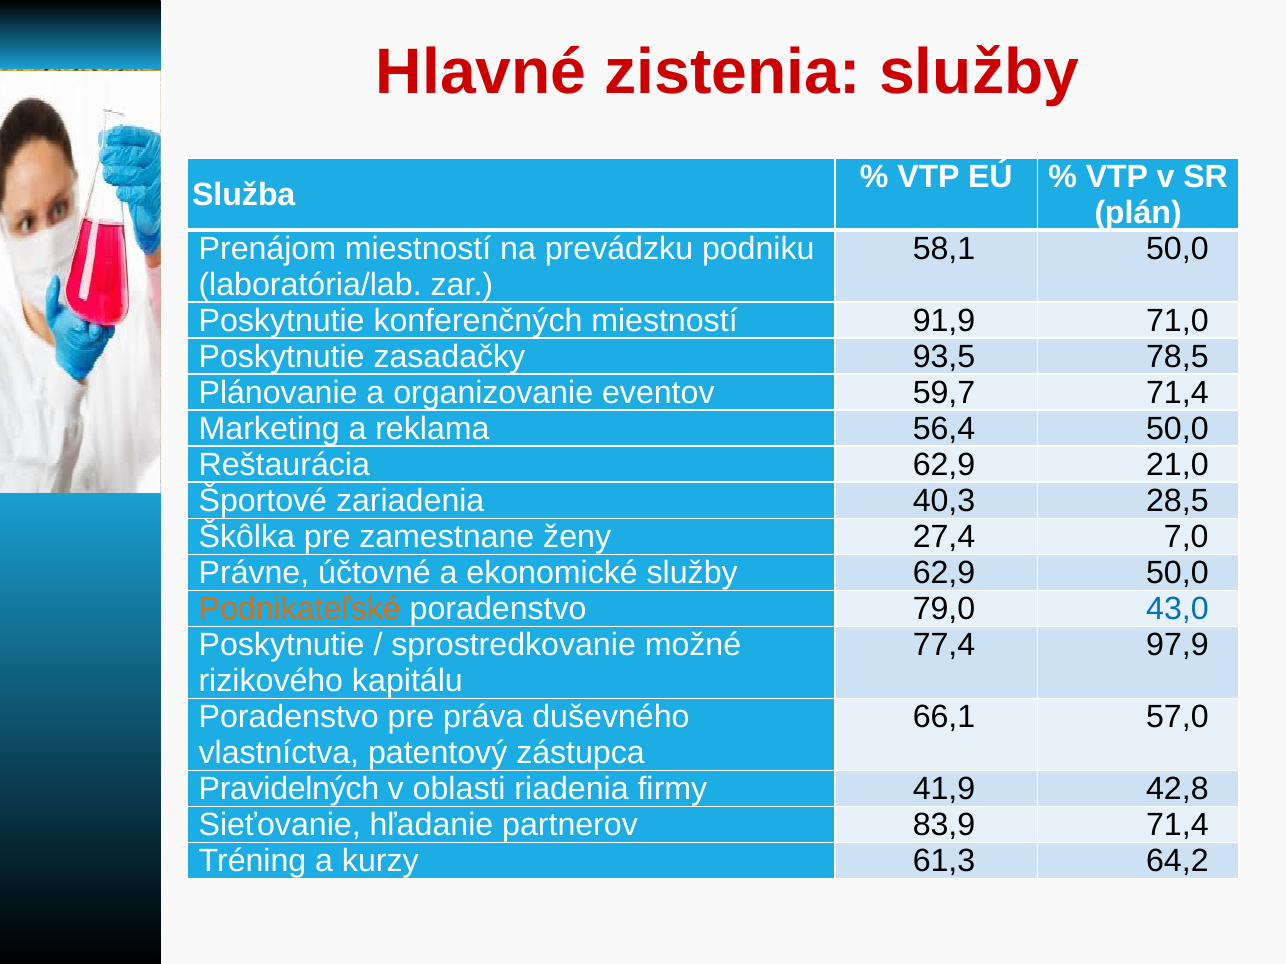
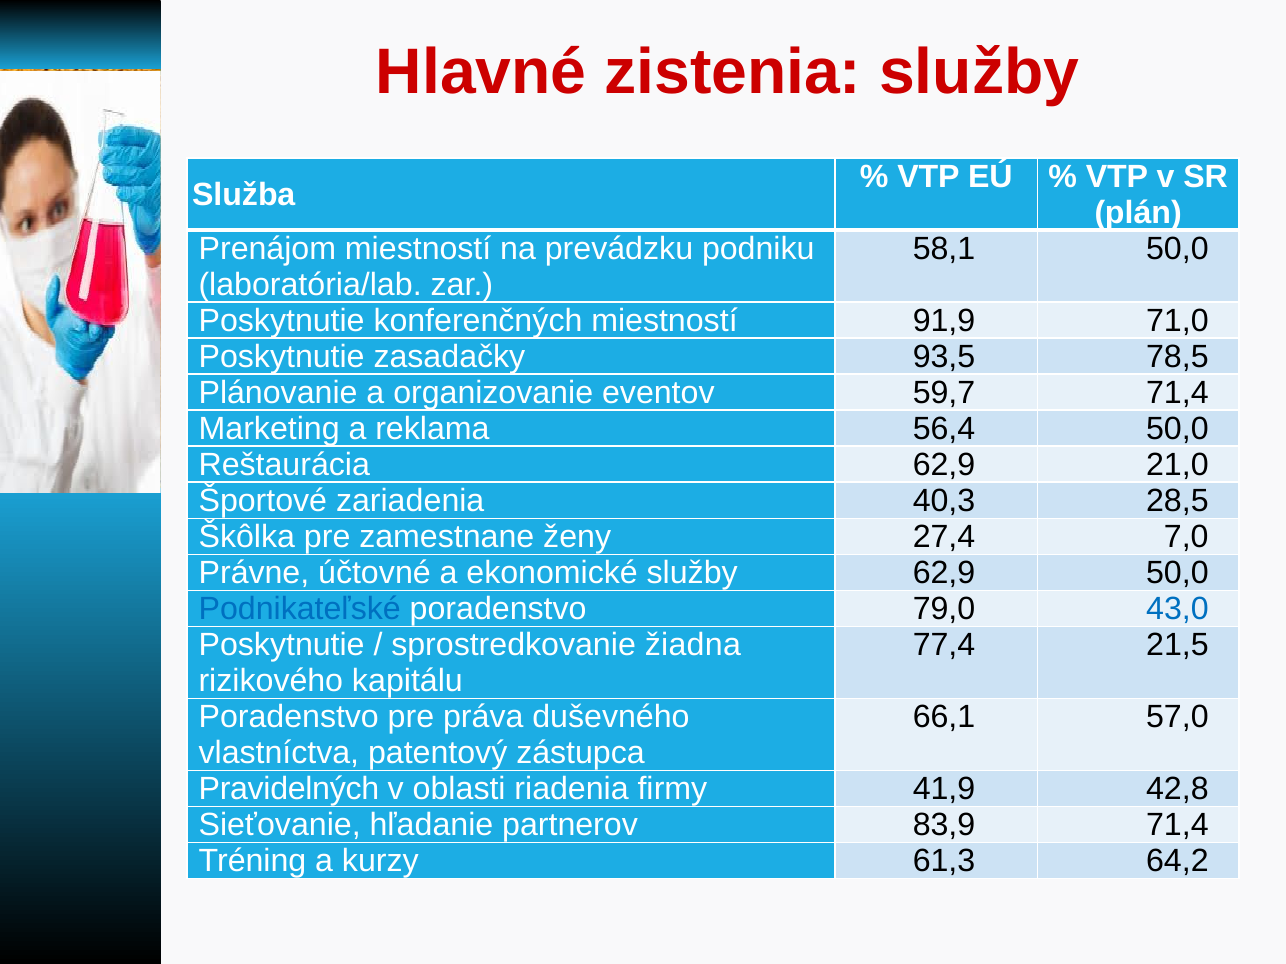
Podnikateľské colour: orange -> blue (300, 609)
možné: možné -> žiadna (693, 645)
97,9: 97,9 -> 21,5 (1177, 645)
